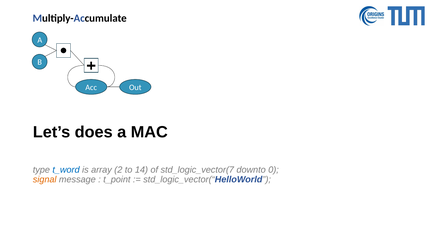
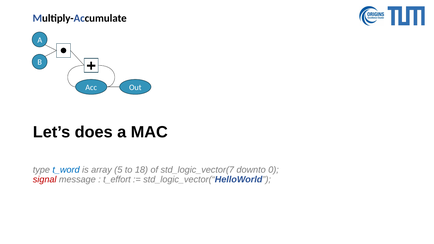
2: 2 -> 5 (118, 170)
14: 14 -> 18 (141, 170)
signal colour: orange -> red (45, 180)
t_point: t_point -> t_effort (117, 180)
